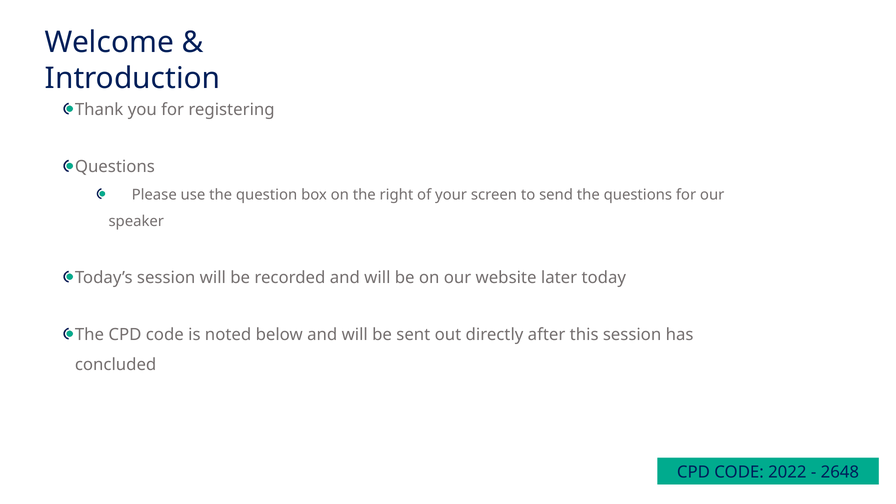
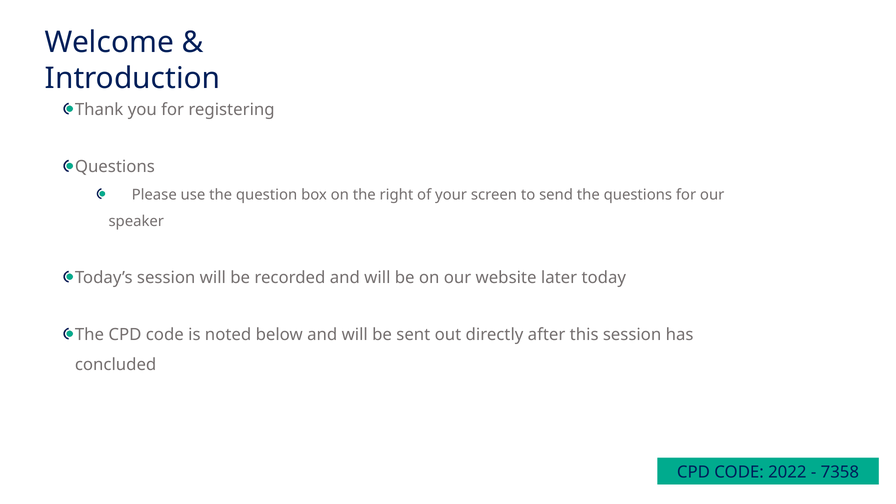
2648: 2648 -> 7358 (840, 472)
